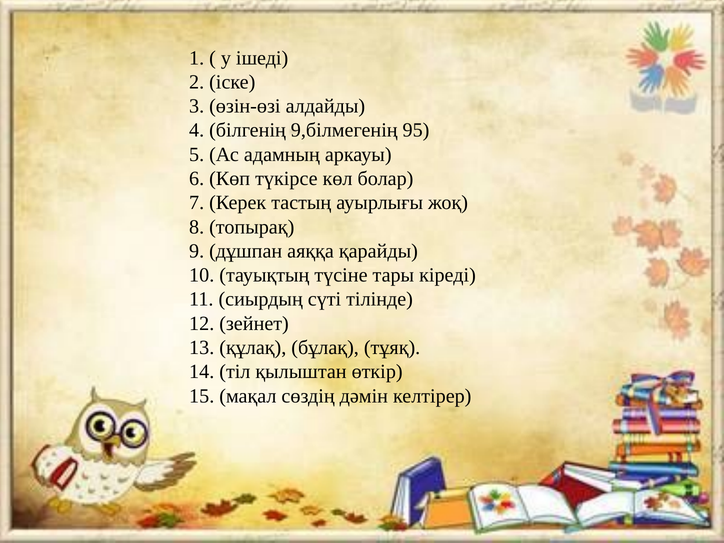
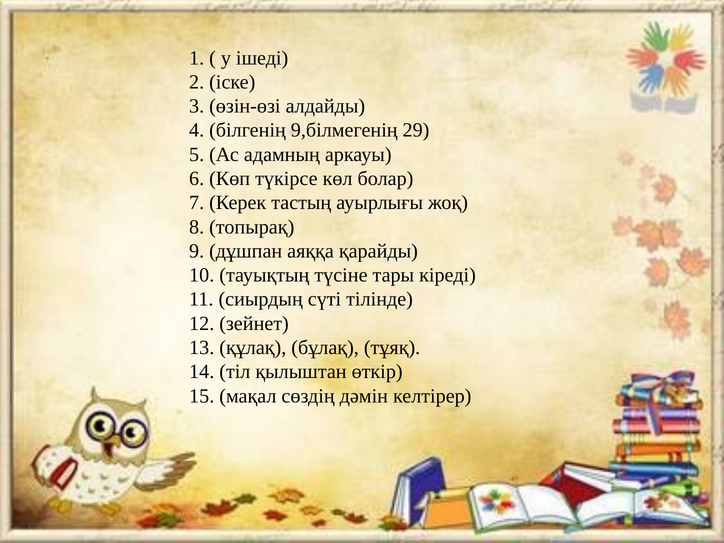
95: 95 -> 29 (416, 130)
